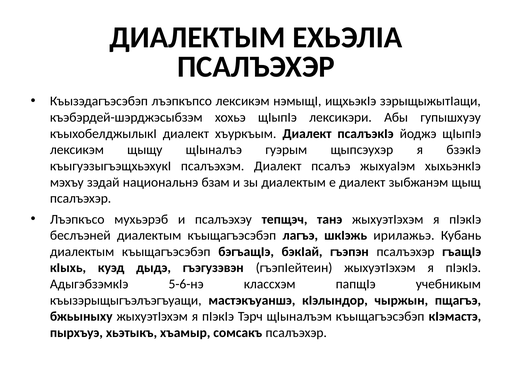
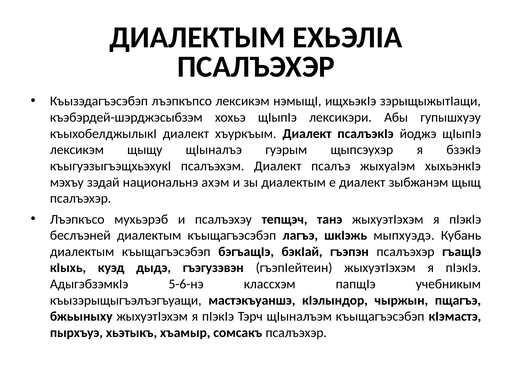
бзам: бзам -> ахэм (215, 182)
ирилажьэ: ирилажьэ -> мыпхуэдэ (404, 235)
